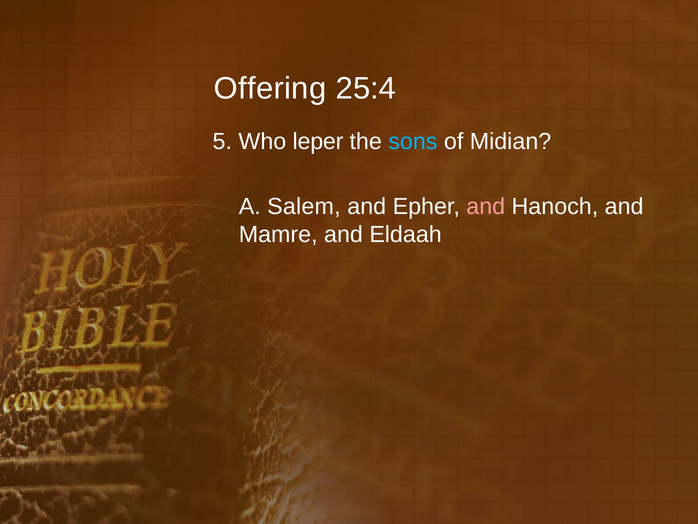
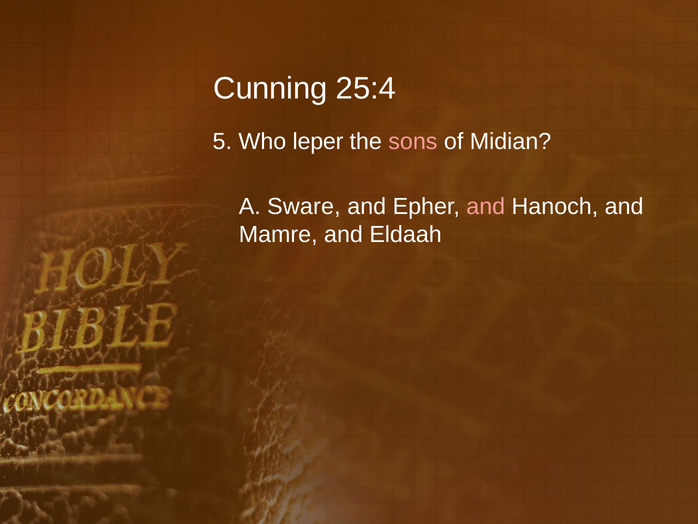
Offering: Offering -> Cunning (270, 88)
sons colour: light blue -> pink (413, 141)
Salem: Salem -> Sware (304, 206)
